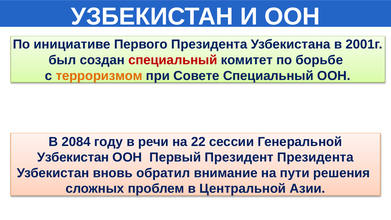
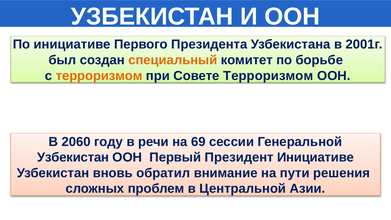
специальный colour: red -> orange (173, 60)
Совете Специальный: Специальный -> Терроризмом (268, 76)
2084: 2084 -> 2060 (76, 142)
22: 22 -> 69 (198, 142)
Президент Президента: Президента -> Инициативе (315, 157)
